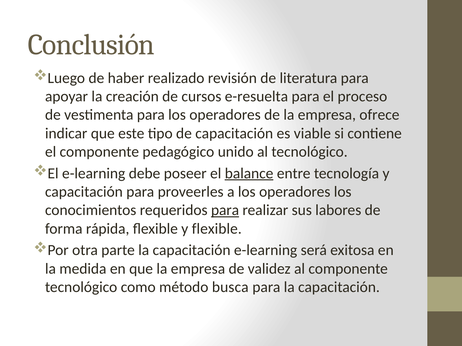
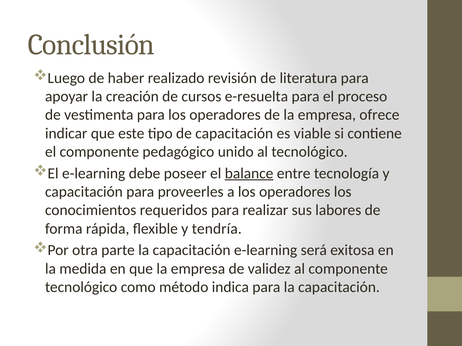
para underline: present -> none (225, 211)
y flexible: flexible -> tendría (217, 229)
busca: busca -> indica (230, 288)
